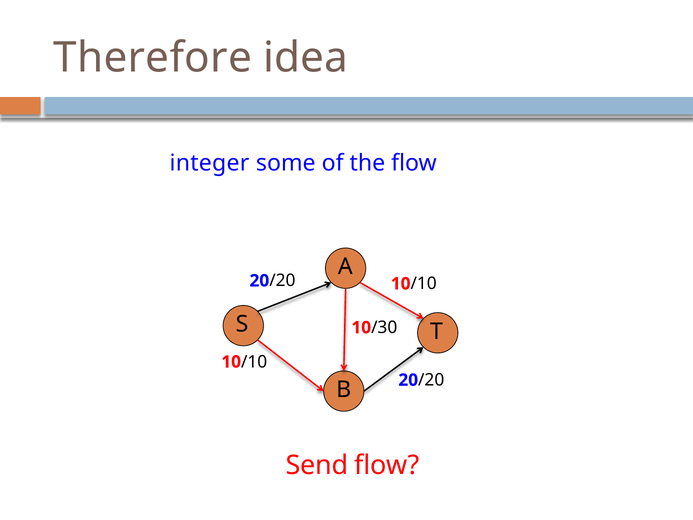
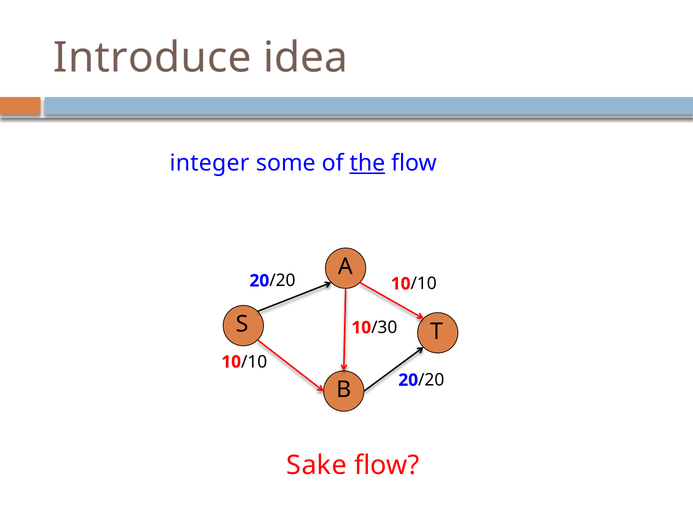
Therefore: Therefore -> Introduce (153, 58)
the underline: none -> present (367, 163)
Send: Send -> Sake (317, 465)
